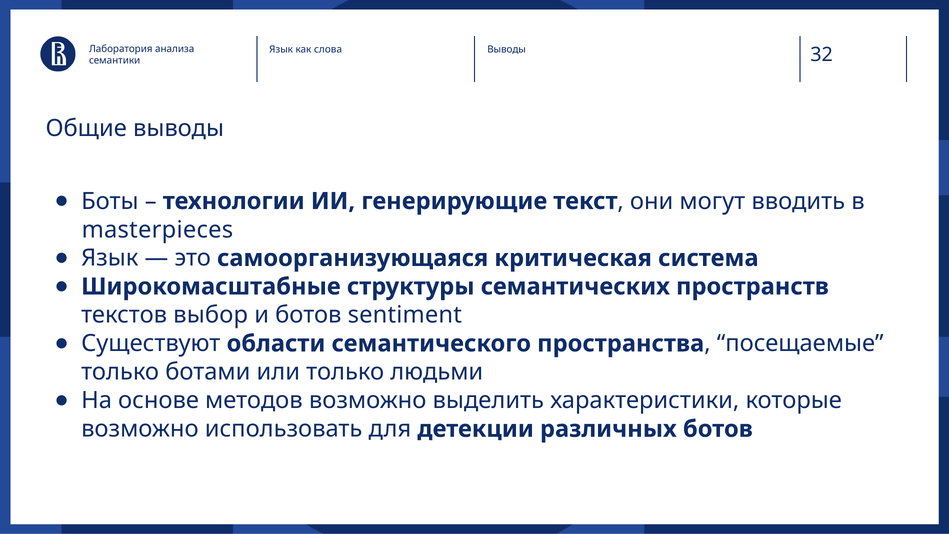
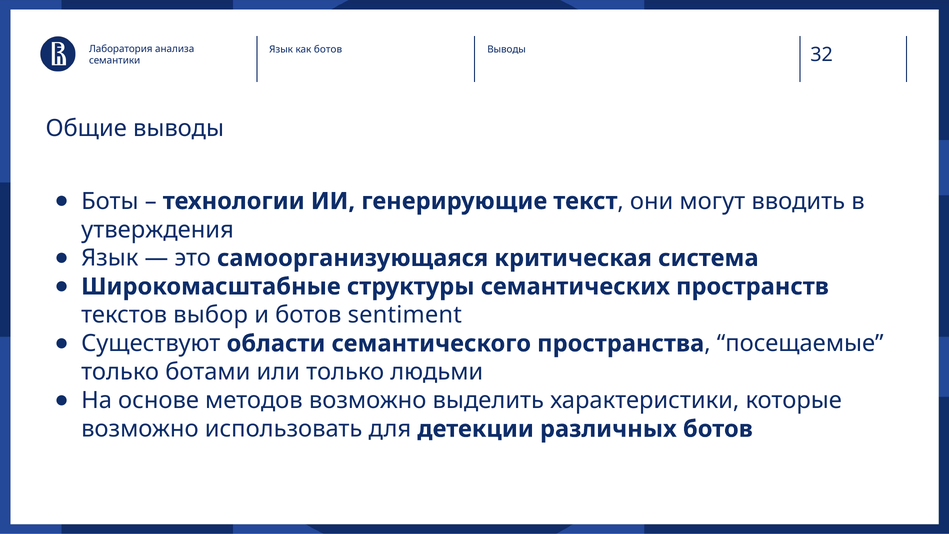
как слова: слова -> ботов (328, 49)
masterpieces: masterpieces -> утверждения (157, 230)
